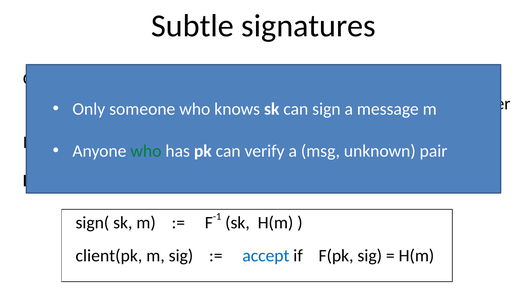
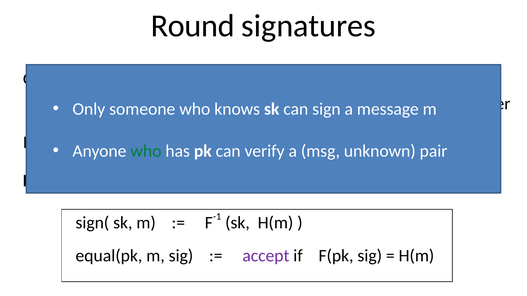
Subtle: Subtle -> Round (193, 26)
client(pk: client(pk -> equal(pk (109, 256)
accept colour: blue -> purple (266, 256)
